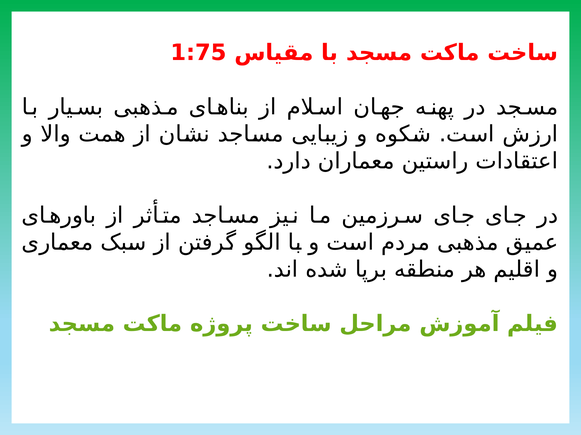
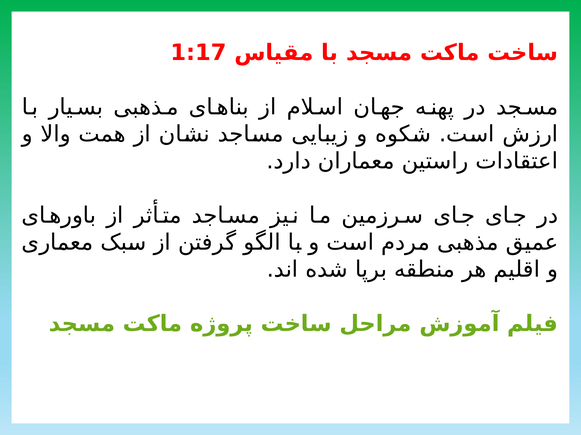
1:75: 1:75 -> 1:17 (199, 53)
